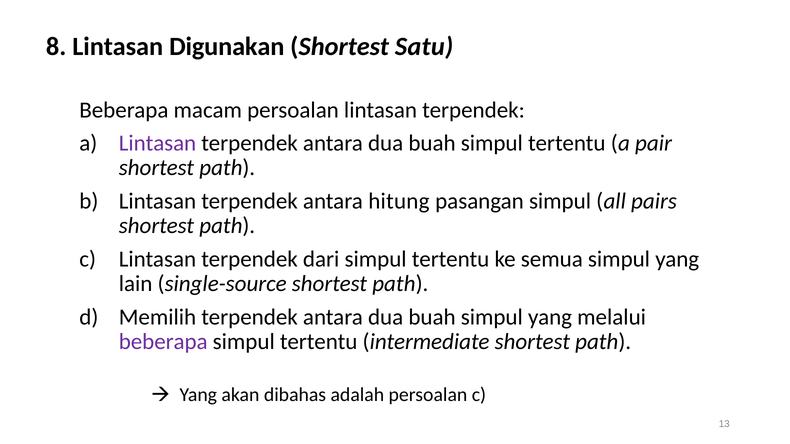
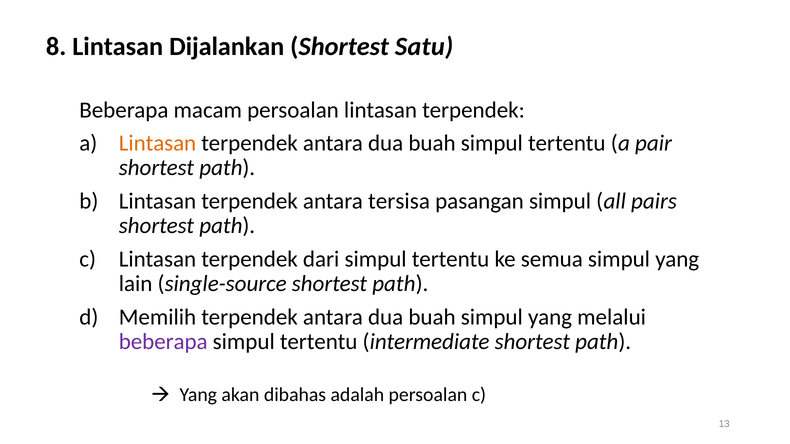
Digunakan: Digunakan -> Dijalankan (227, 47)
Lintasan colour: purple -> orange (158, 143)
hitung: hitung -> tersisa (399, 201)
